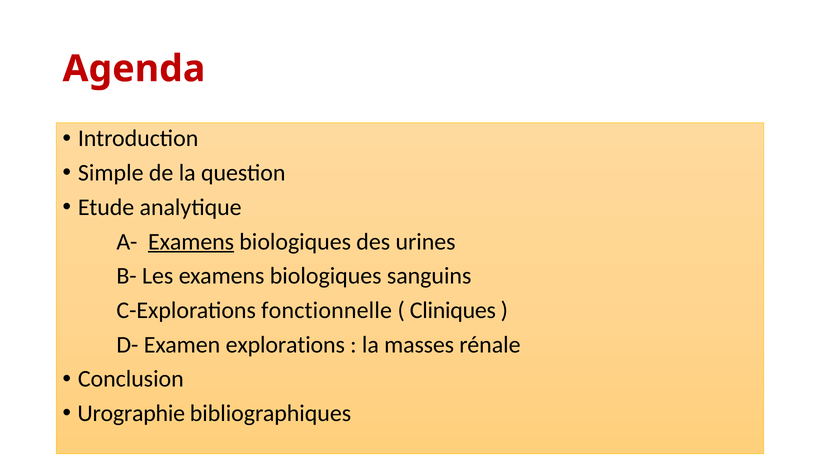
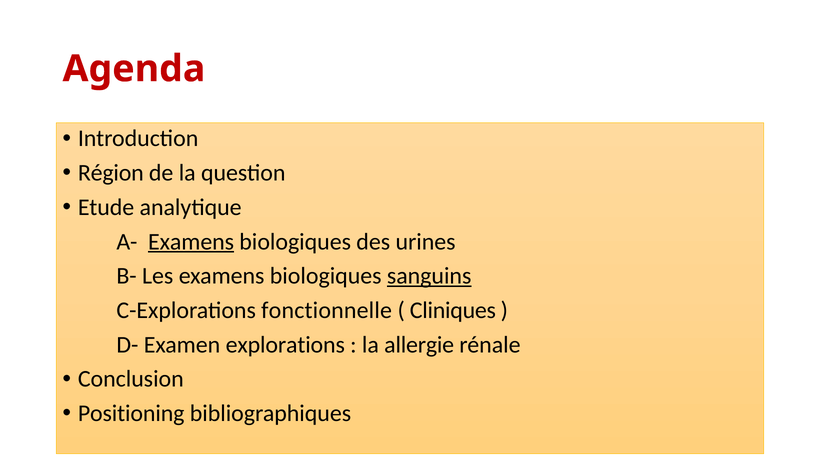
Simple: Simple -> Région (111, 173)
sanguins underline: none -> present (429, 276)
masses: masses -> allergie (419, 345)
Urographie: Urographie -> Positioning (131, 414)
